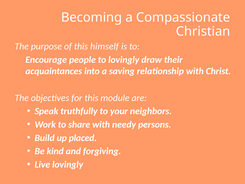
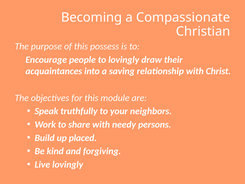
himself: himself -> possess (105, 46)
